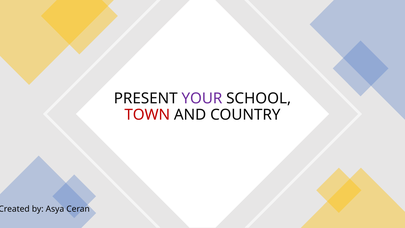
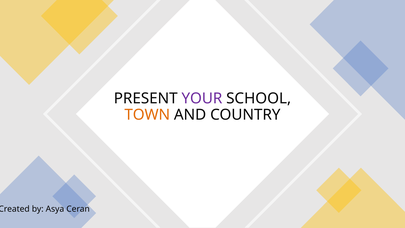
TOWN colour: red -> orange (147, 115)
